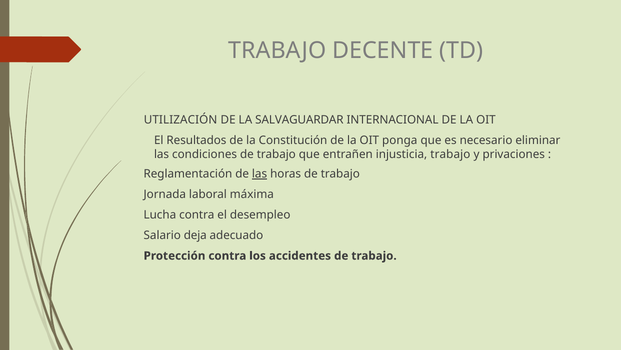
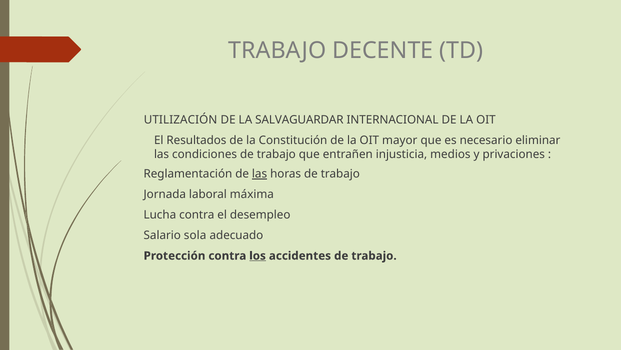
ponga: ponga -> mayor (400, 140)
injusticia trabajo: trabajo -> medios (450, 154)
deja: deja -> sola (195, 235)
los underline: none -> present (258, 255)
